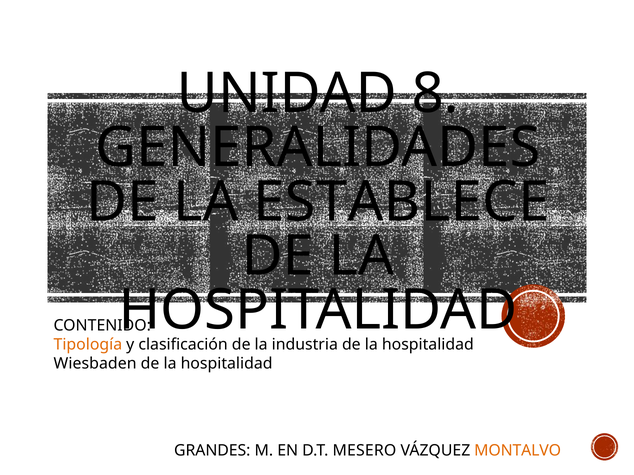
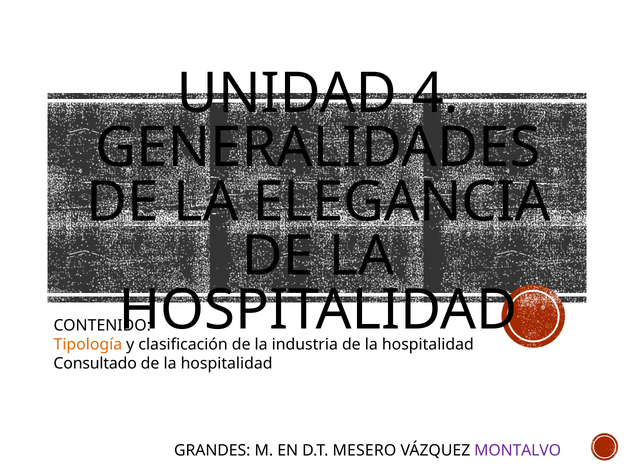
8: 8 -> 4 (435, 94)
ESTABLECE: ESTABLECE -> ELEGANCIA (402, 202)
Wiesbaden: Wiesbaden -> Consultado (95, 364)
MONTALVO colour: orange -> purple (518, 451)
